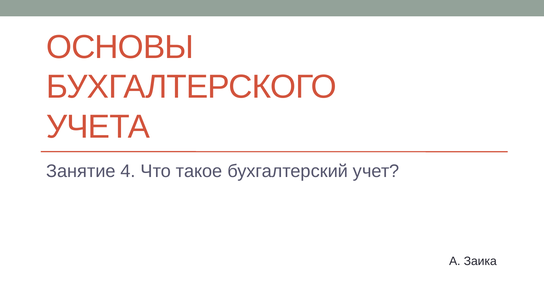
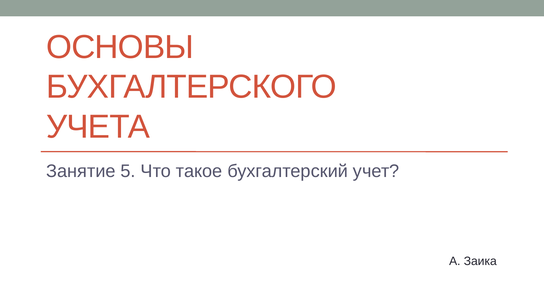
4: 4 -> 5 (128, 171)
